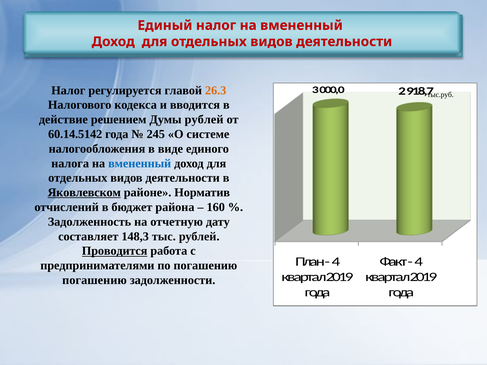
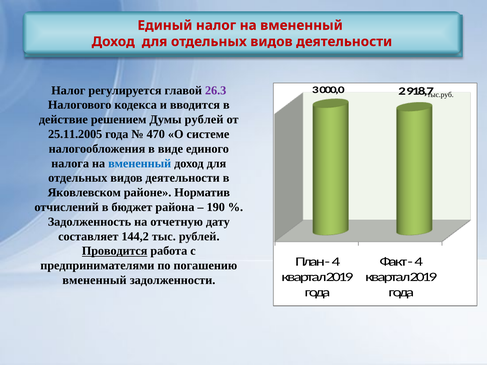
26.3 colour: orange -> purple (216, 90)
60.14.5142: 60.14.5142 -> 25.11.2005 (75, 134)
245: 245 -> 470 (156, 134)
Яковлевском underline: present -> none (84, 193)
160: 160 -> 190 (216, 207)
148,3: 148,3 -> 144,2 (135, 237)
погашению: погашению -> вмененный (94, 280)
